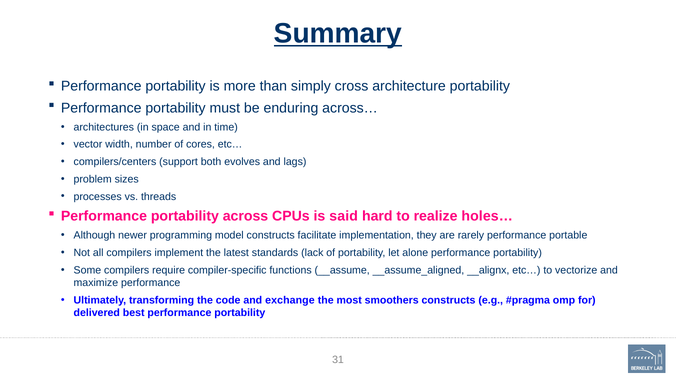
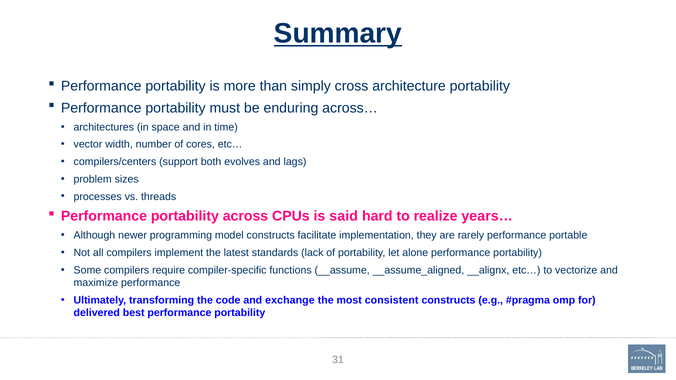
holes…: holes… -> years… (487, 216)
smoothers: smoothers -> consistent (392, 300)
